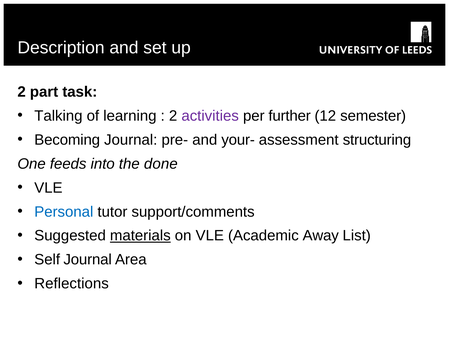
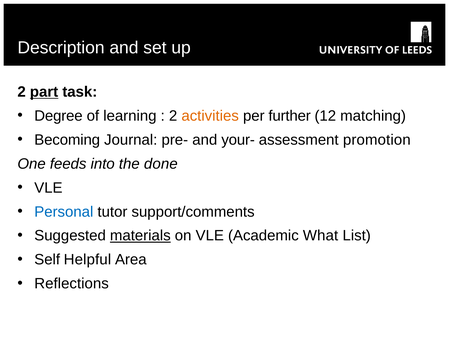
part underline: none -> present (44, 92)
Talking: Talking -> Degree (58, 116)
activities colour: purple -> orange (210, 116)
semester: semester -> matching (373, 116)
structuring: structuring -> promotion (377, 140)
Away: Away -> What (321, 236)
Self Journal: Journal -> Helpful (87, 259)
